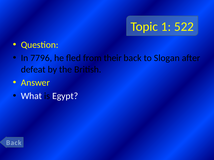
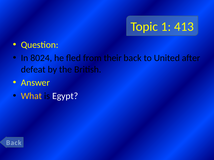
522: 522 -> 413 (184, 27)
7796: 7796 -> 8024 (41, 58)
Slogan: Slogan -> United (167, 58)
What colour: white -> yellow (31, 96)
